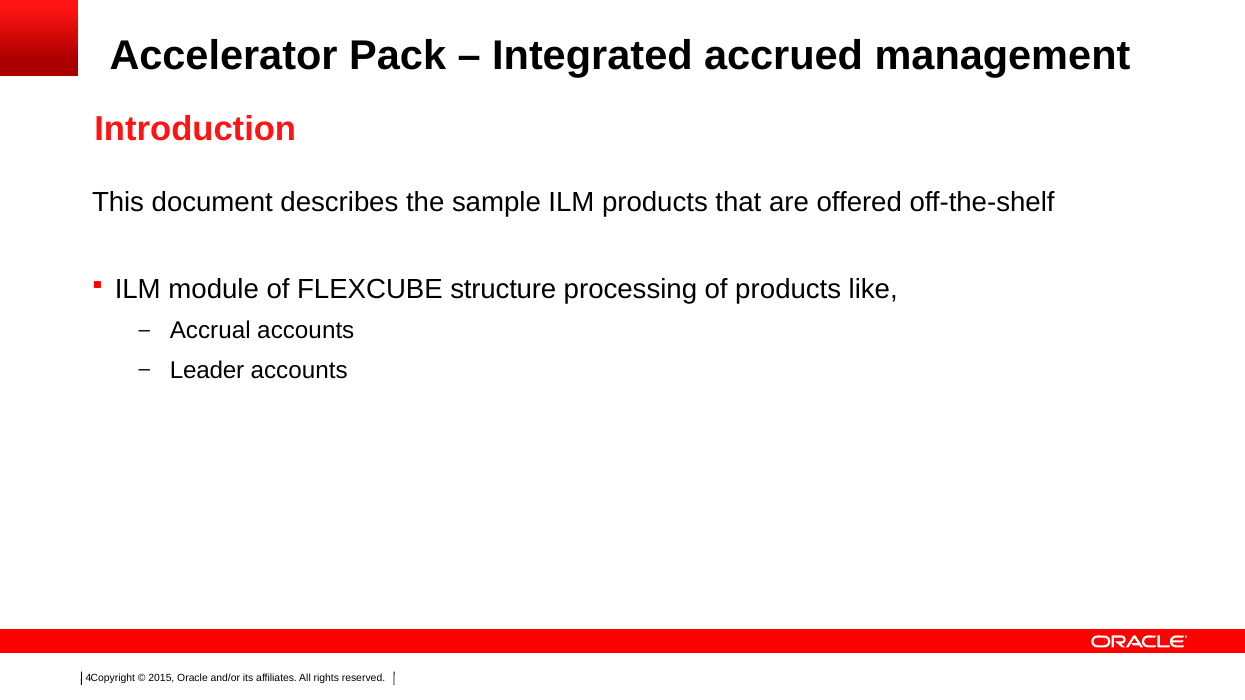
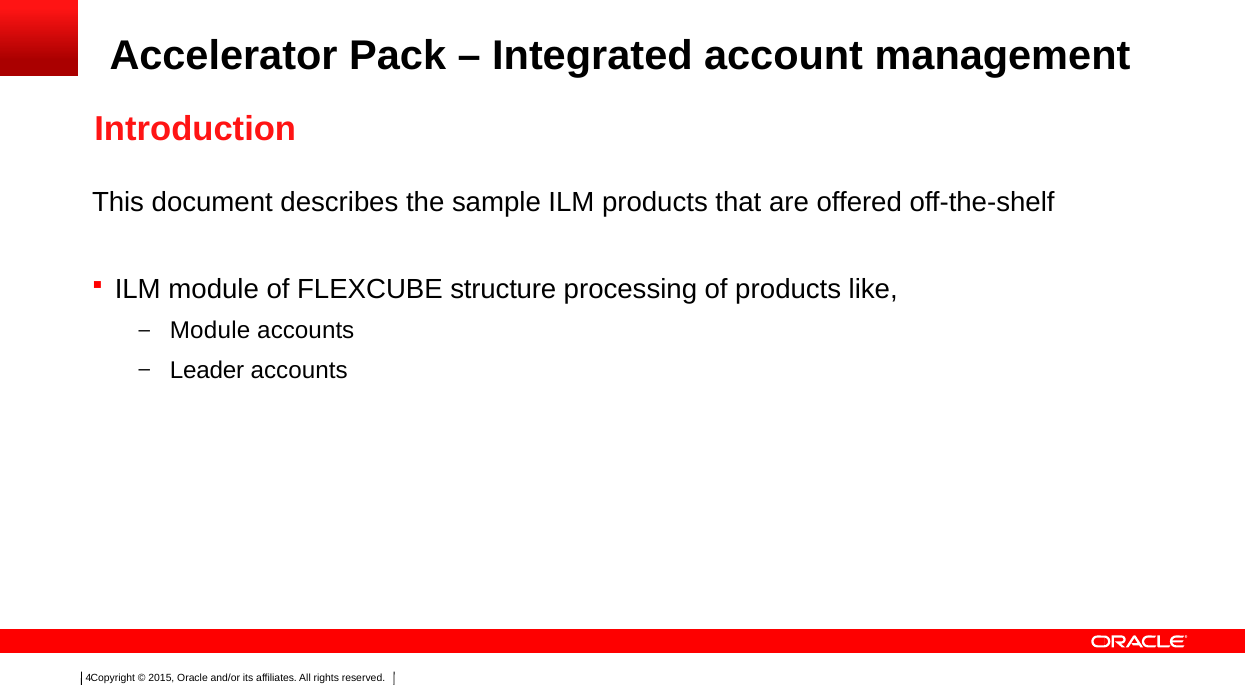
accrued: accrued -> account (784, 56)
Accrual: Accrual -> Module (210, 331)
